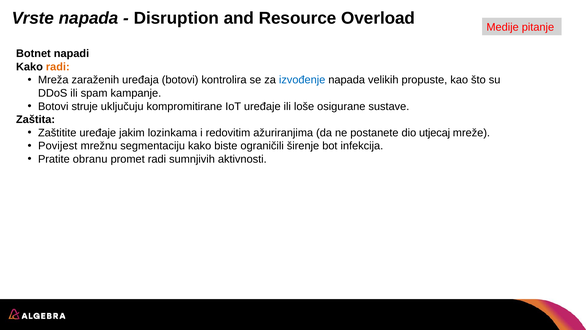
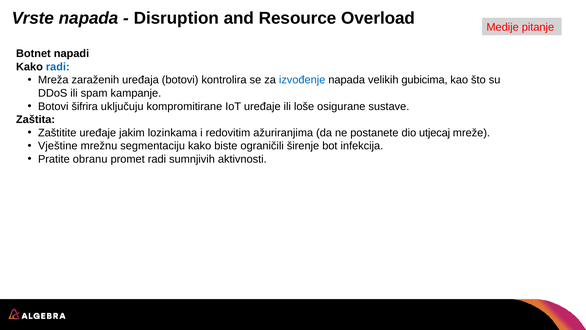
radi colour: orange -> blue (58, 67)
propuste: propuste -> gubicima (424, 80)
struje: struje -> šifrira (85, 106)
Povijest: Povijest -> Vještine (58, 146)
